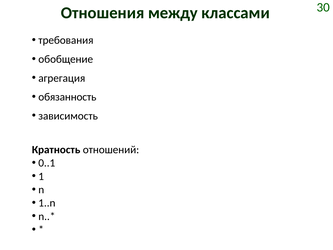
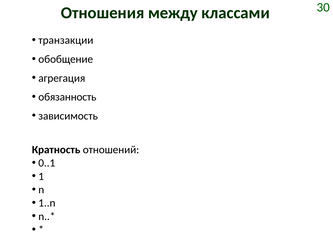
требования: требования -> транзакции (66, 40)
